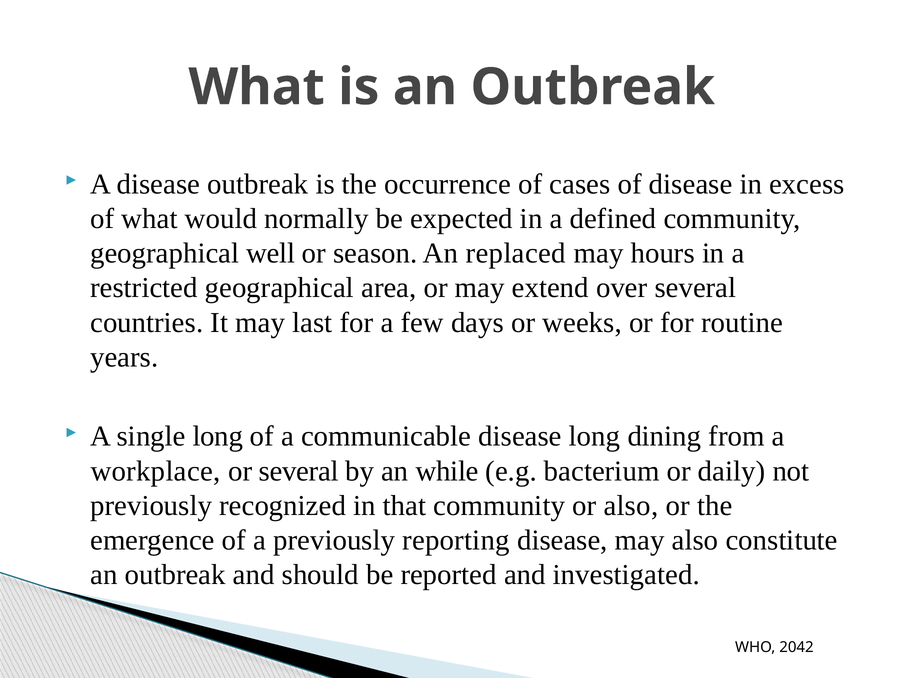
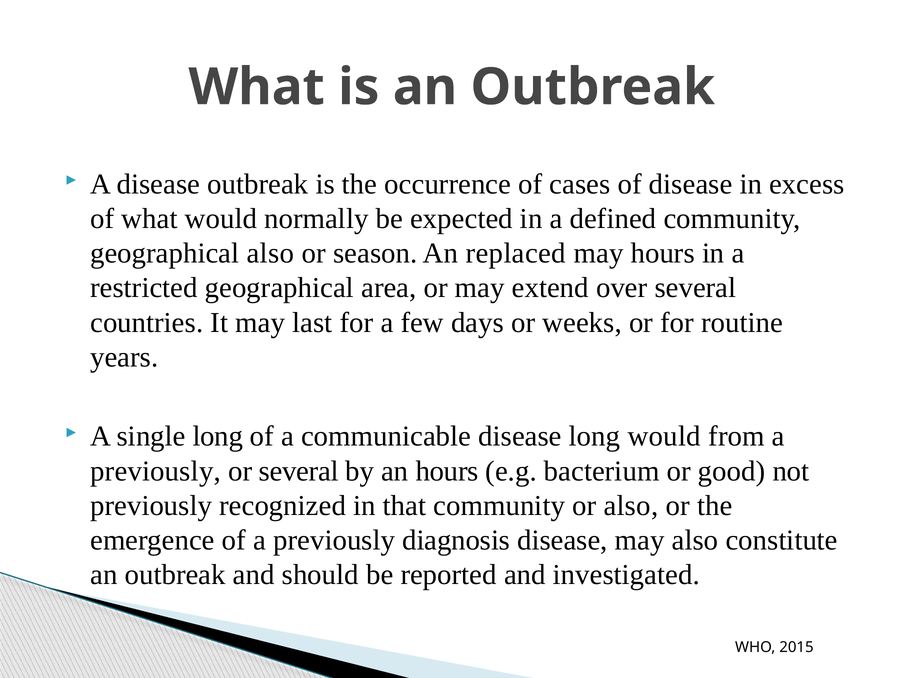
geographical well: well -> also (270, 253)
long dining: dining -> would (664, 436)
workplace: workplace -> previously (156, 471)
an while: while -> hours (447, 471)
daily: daily -> good (732, 471)
reporting: reporting -> diagnosis (456, 540)
2042: 2042 -> 2015 (796, 647)
